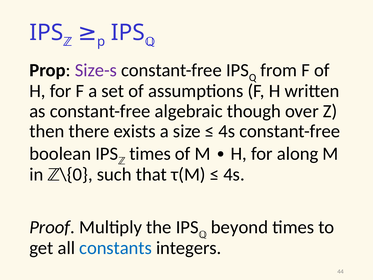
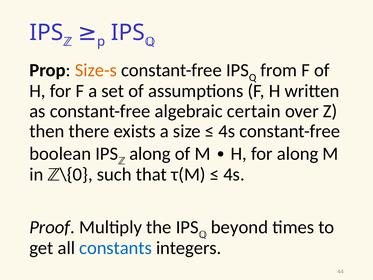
Size-s colour: purple -> orange (96, 70)
though: though -> certain (254, 111)
times: times -> along (150, 154)
